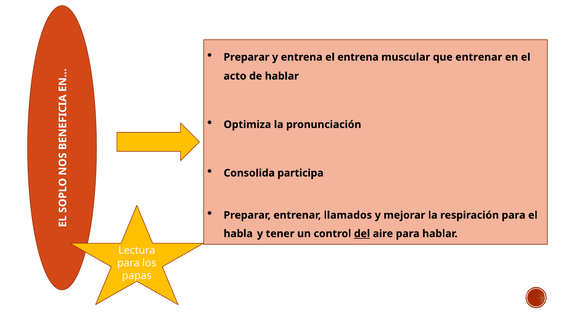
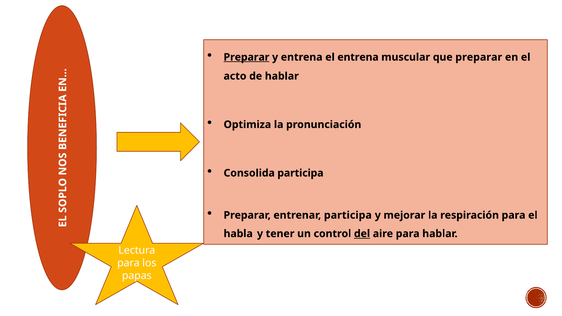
Preparar underline: none -> present (246, 57)
que entrenar: entrenar -> preparar (479, 57)
entrenar llamados: llamados -> participa (348, 215)
